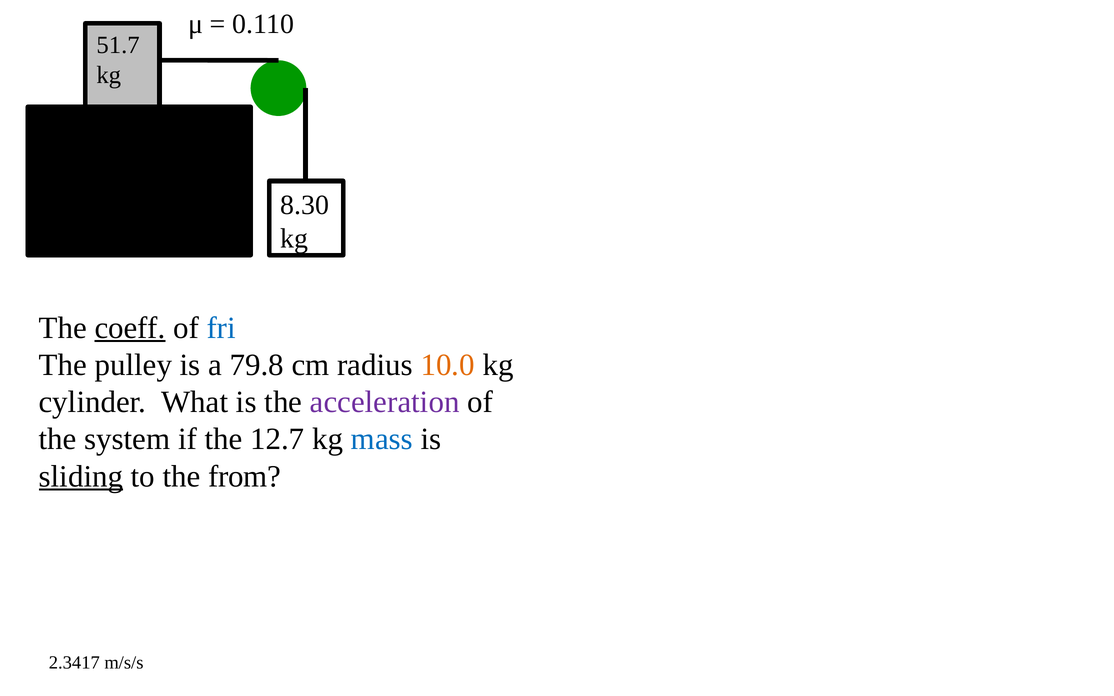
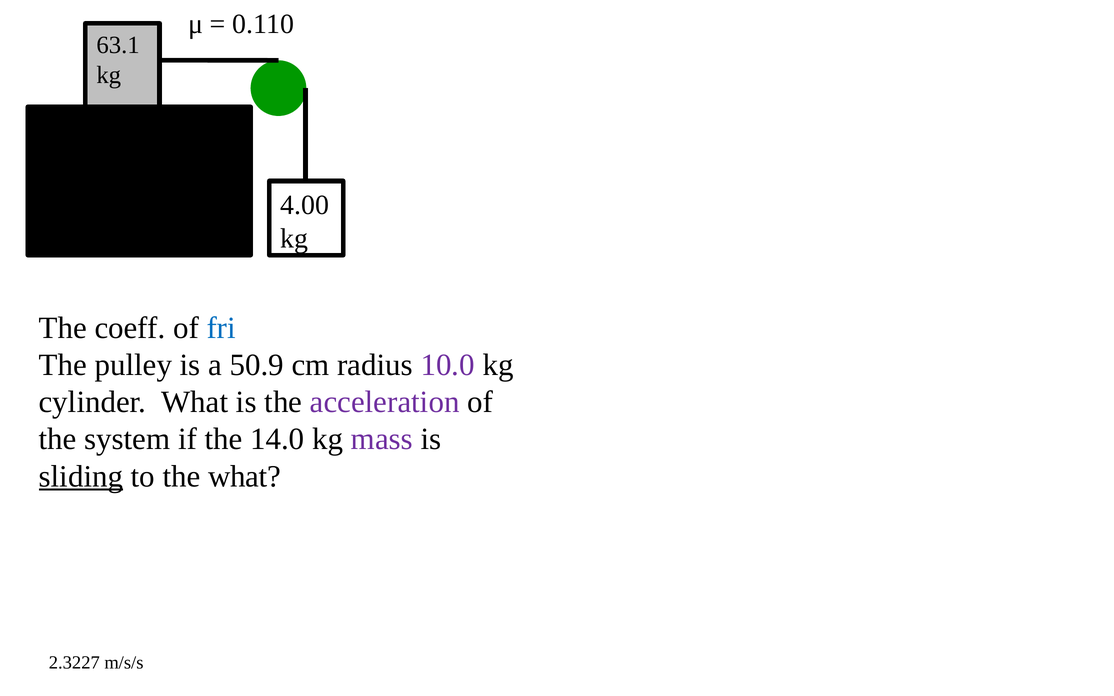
51.7: 51.7 -> 63.1 (118, 45)
8.30: 8.30 -> 4.00 (305, 205)
coeff underline: present -> none (130, 328)
79.8: 79.8 -> 50.9 (257, 365)
10.0 colour: orange -> purple (448, 365)
12.7: 12.7 -> 14.0 (277, 439)
mass colour: blue -> purple (382, 439)
the from: from -> what (244, 477)
2.3417: 2.3417 -> 2.3227 (74, 663)
